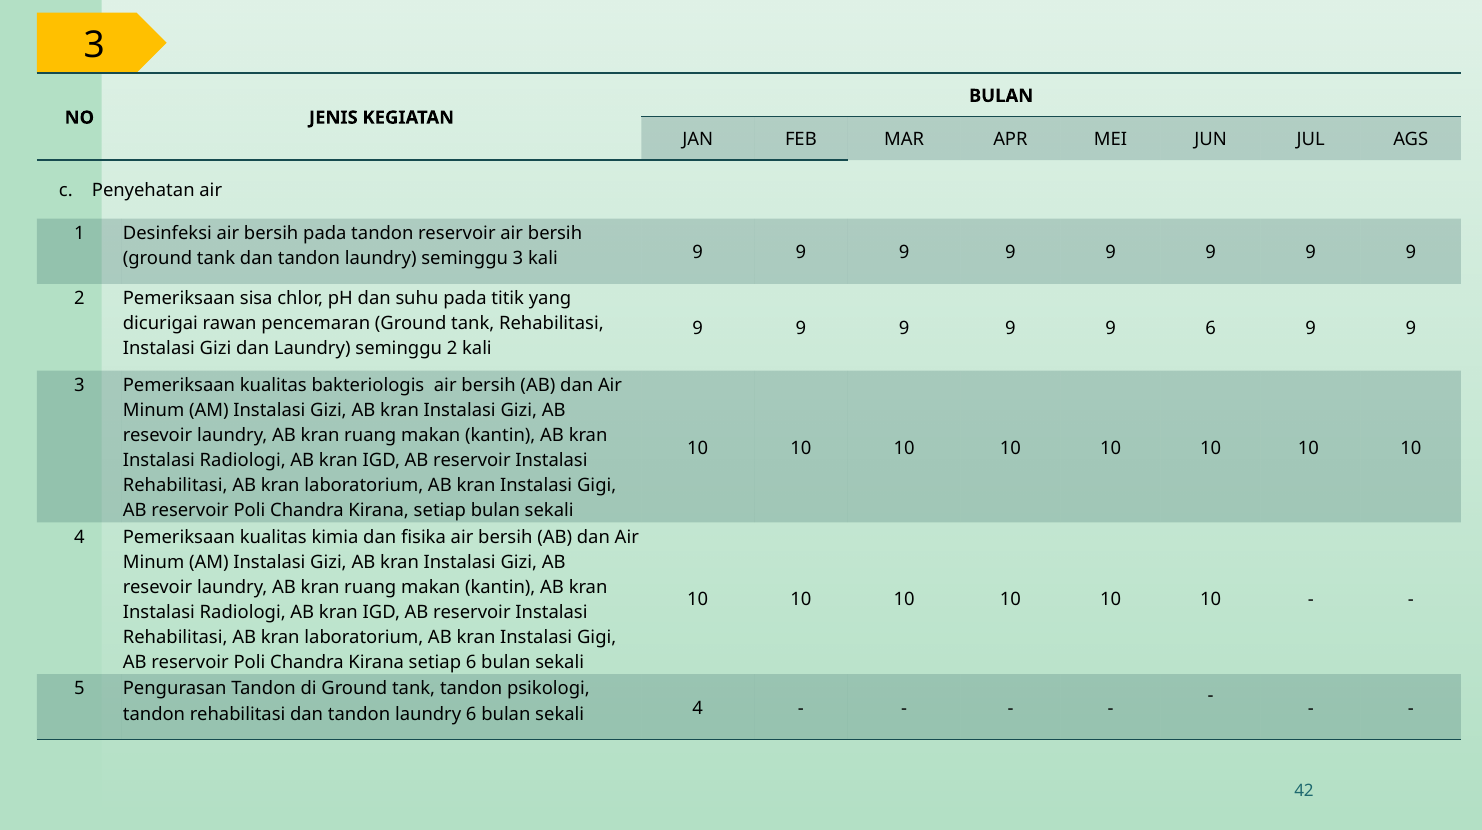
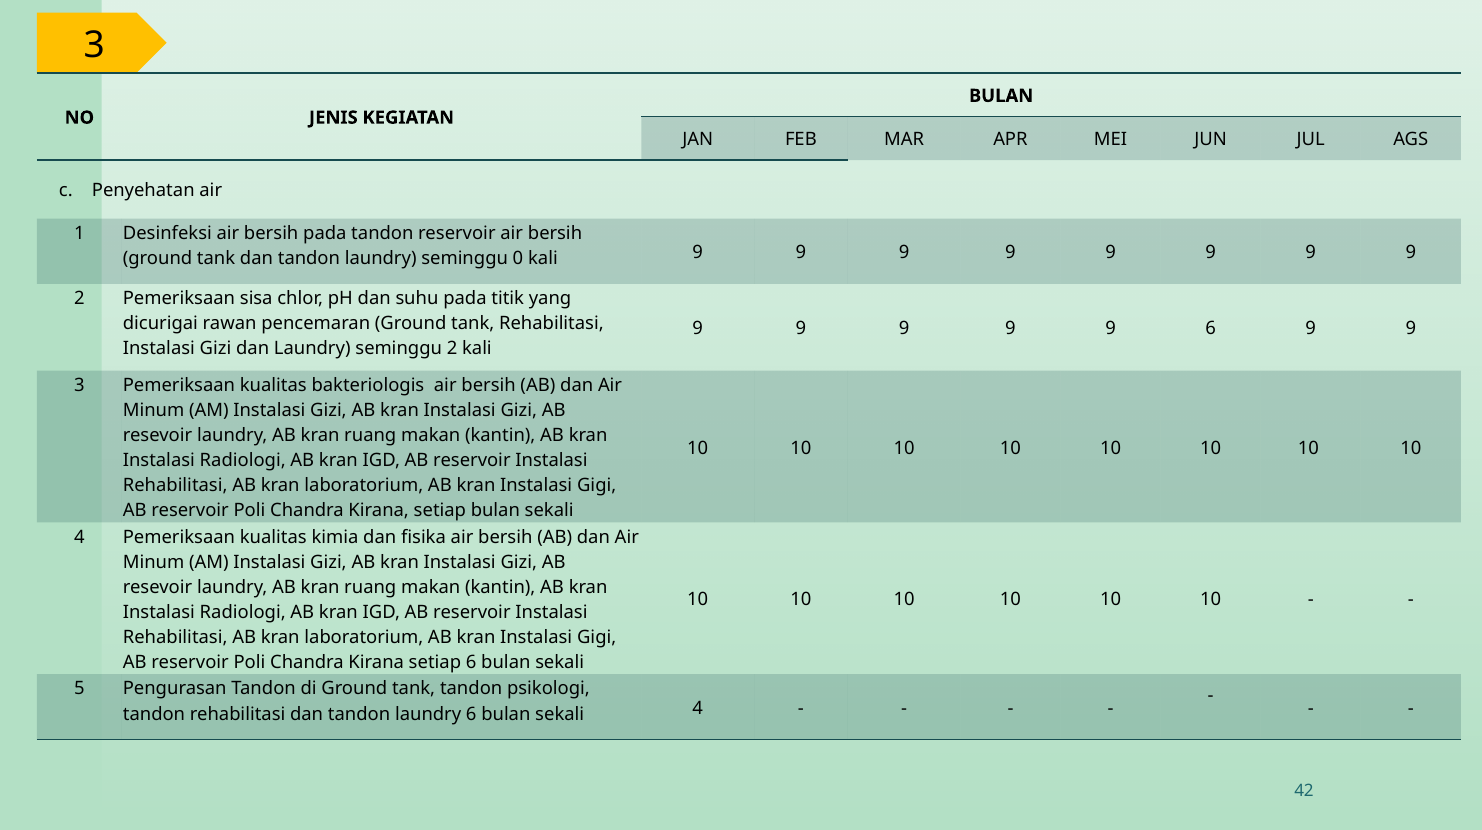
seminggu 3: 3 -> 0 (518, 259)
